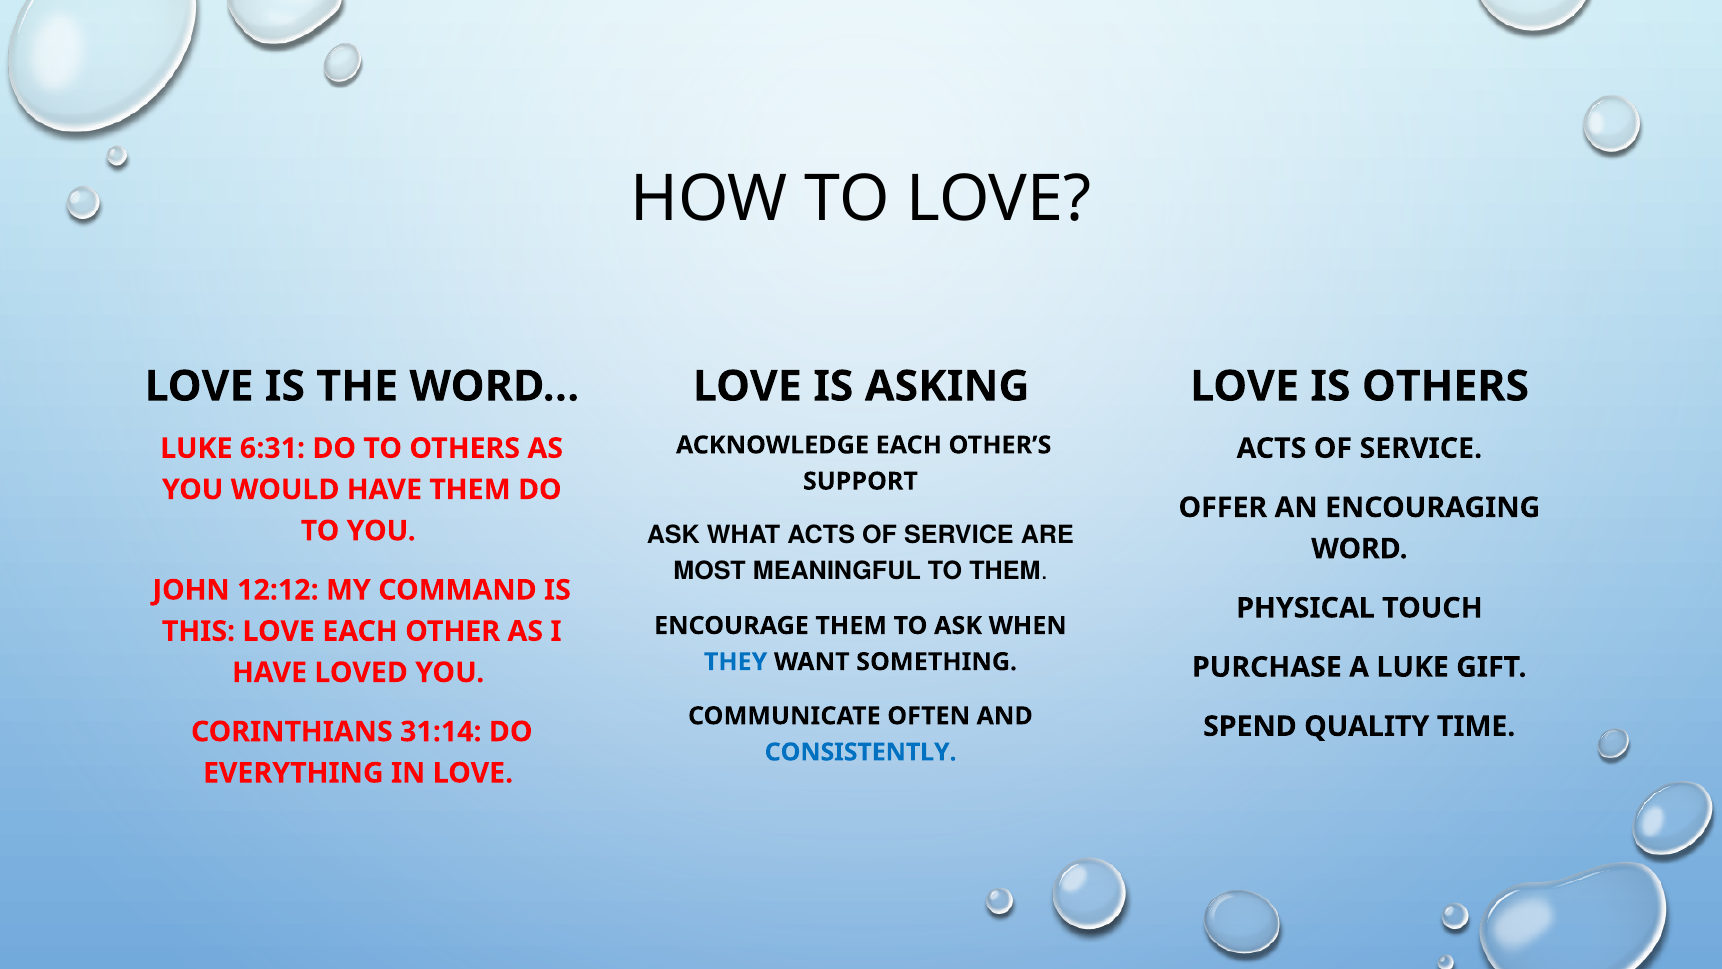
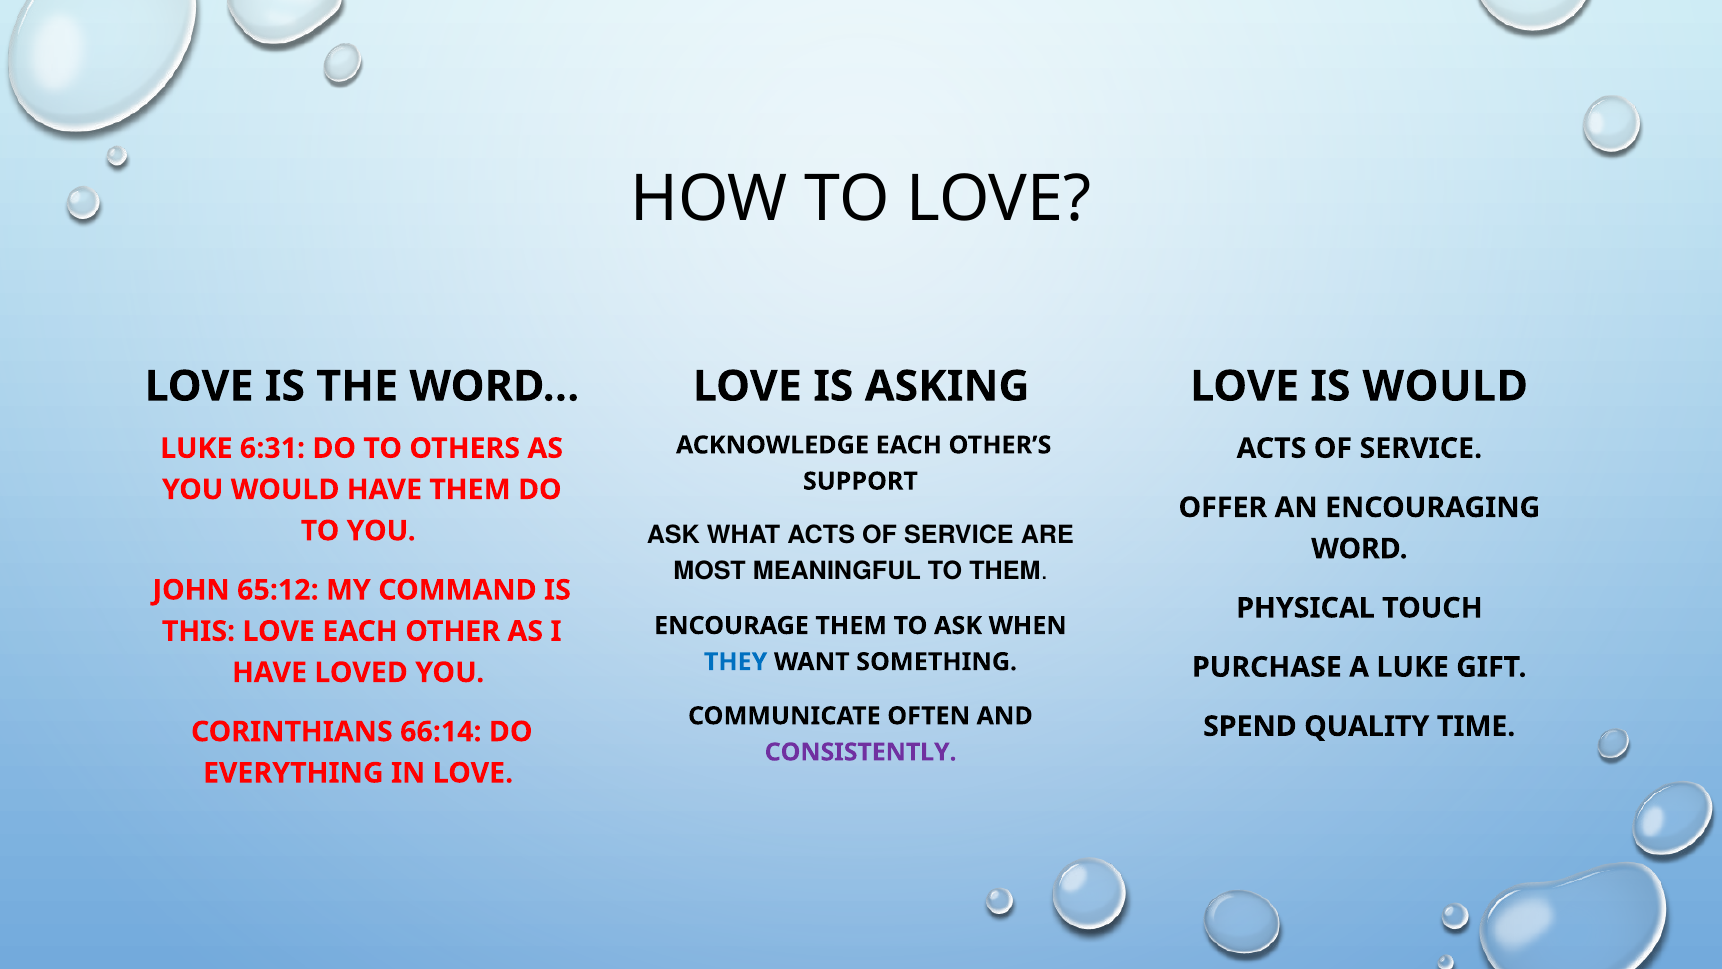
IS OTHERS: OTHERS -> WOULD (1445, 386)
12:12: 12:12 -> 65:12 (278, 590)
31:14: 31:14 -> 66:14 (441, 732)
CONSISTENTLY colour: blue -> purple (861, 752)
